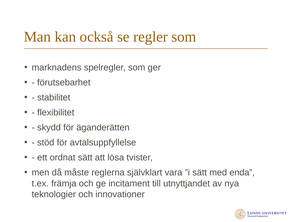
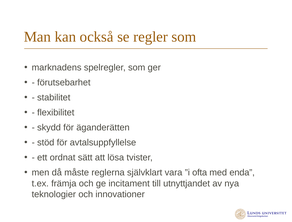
”i sätt: sätt -> ofta (200, 172)
